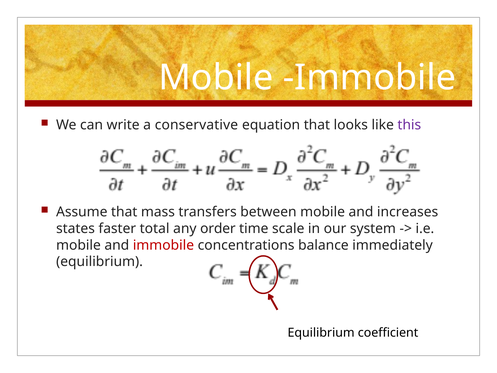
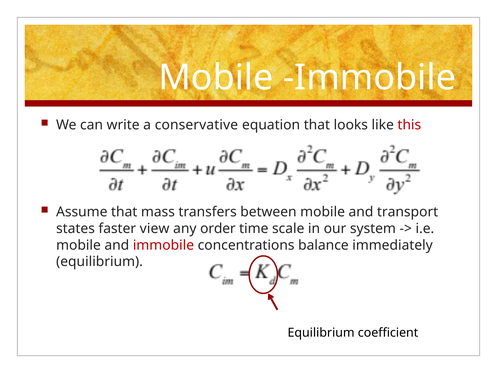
this colour: purple -> red (409, 125)
increases: increases -> transport (408, 212)
total: total -> view (155, 228)
